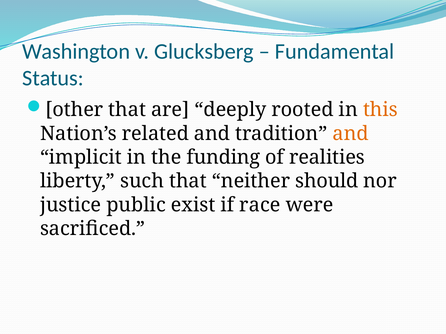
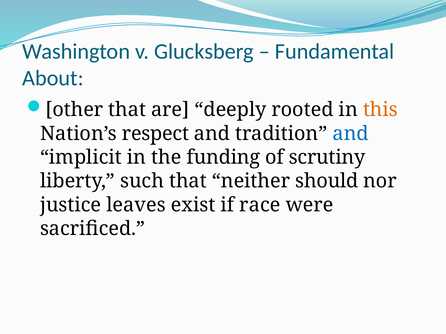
Status: Status -> About (53, 78)
related: related -> respect (156, 134)
and colour: orange -> blue (351, 134)
realities: realities -> scrutiny (327, 158)
public: public -> leaves (136, 205)
